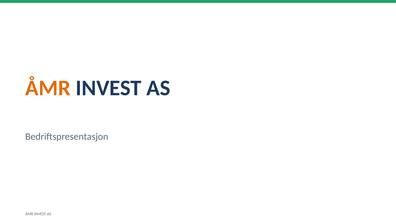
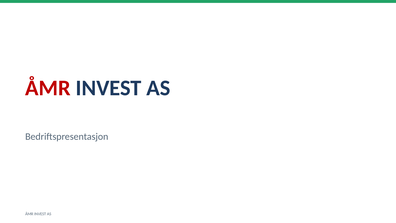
ÅMR colour: orange -> red (48, 88)
